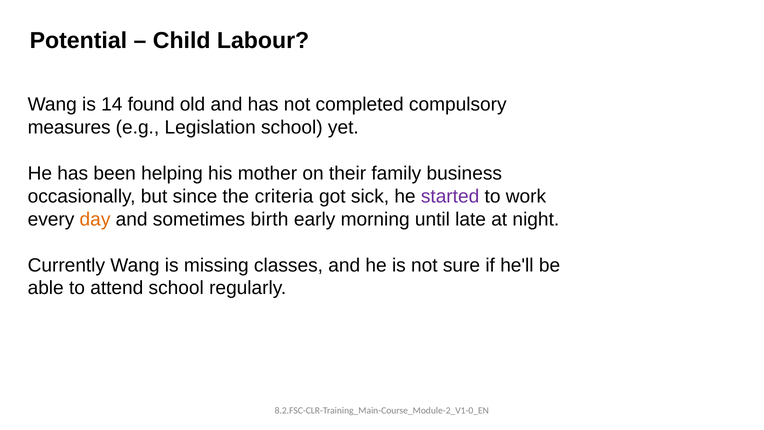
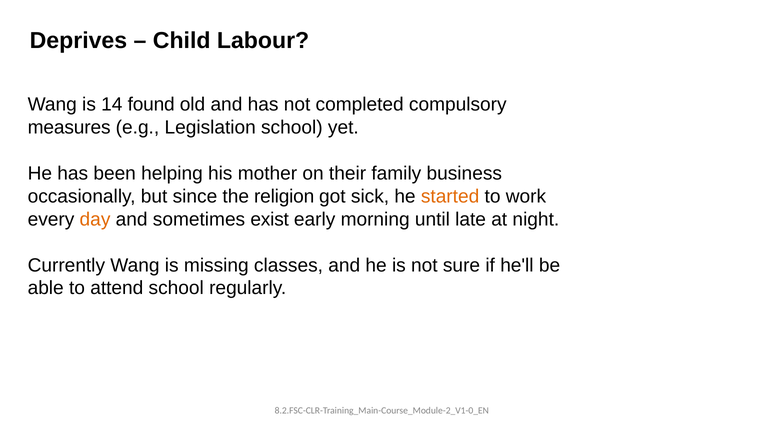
Potential: Potential -> Deprives (78, 41)
criteria: criteria -> religion (284, 196)
started colour: purple -> orange (450, 196)
birth: birth -> exist (270, 219)
